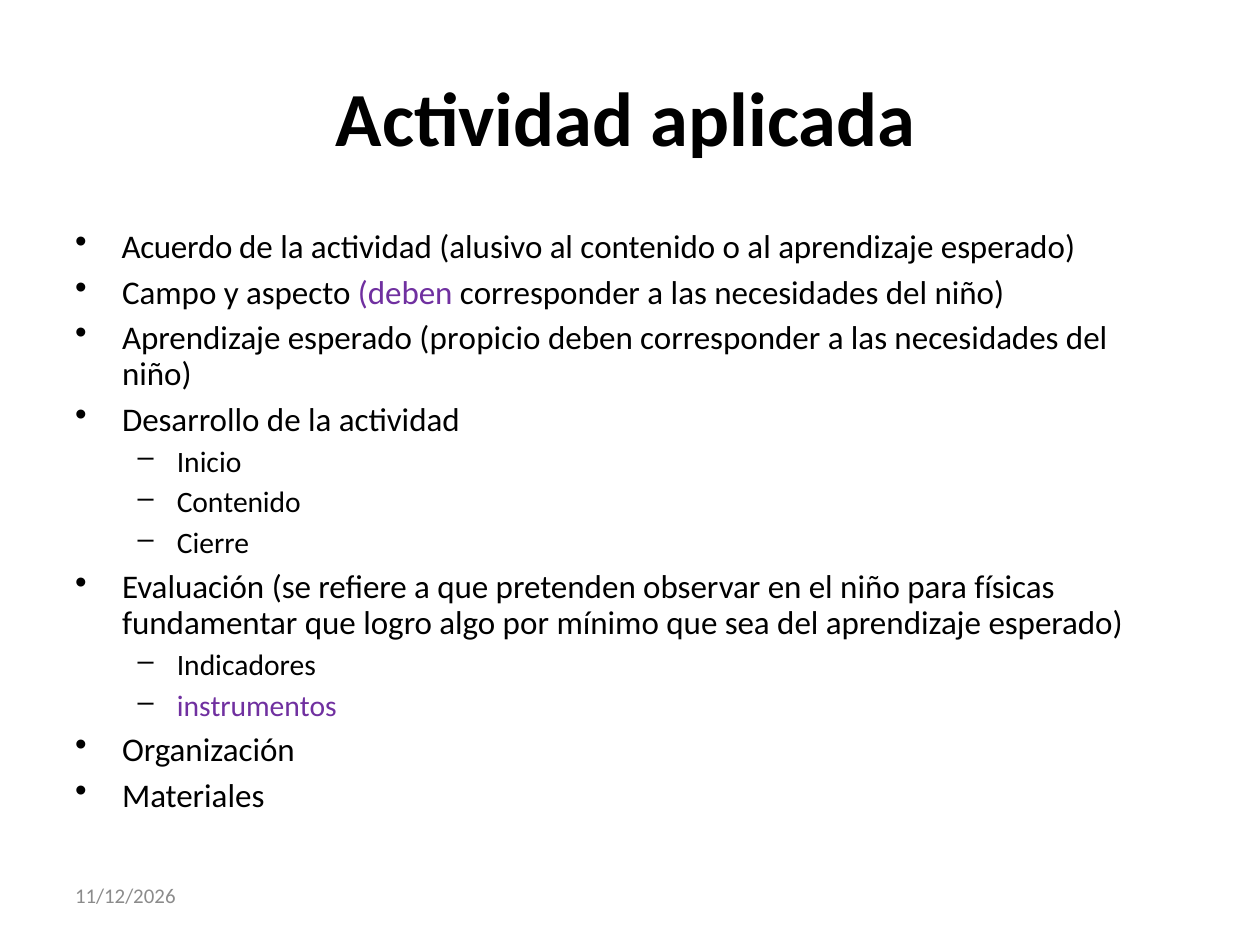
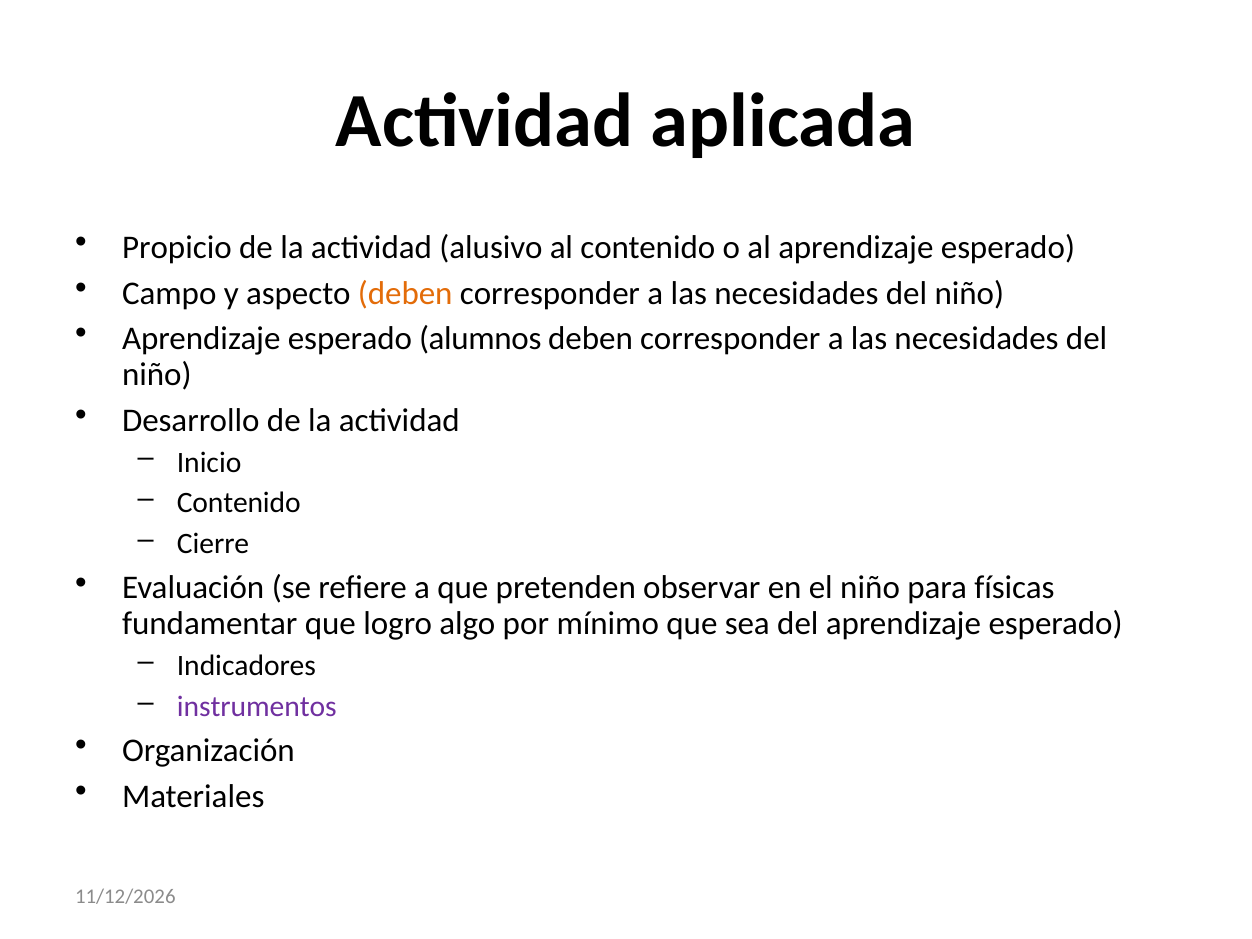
Acuerdo: Acuerdo -> Propicio (177, 247)
deben colour: purple -> orange (405, 293)
propicio: propicio -> alumnos (480, 339)
